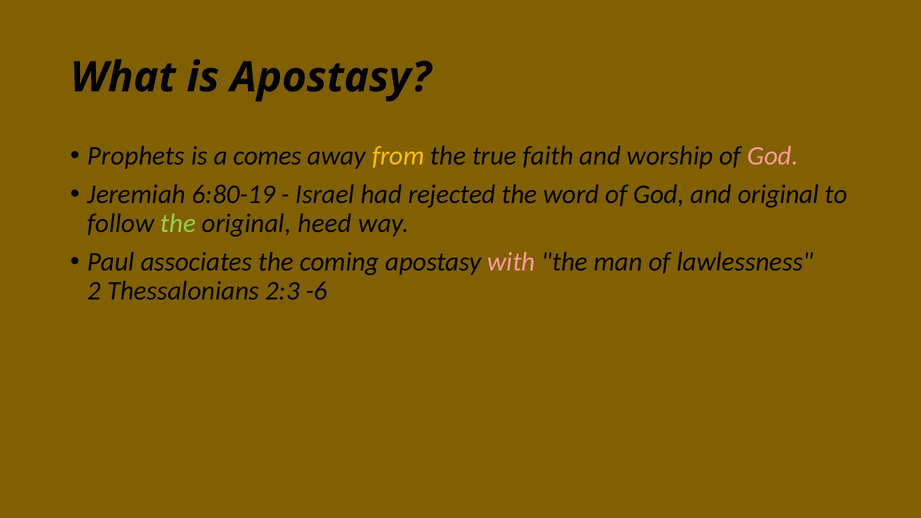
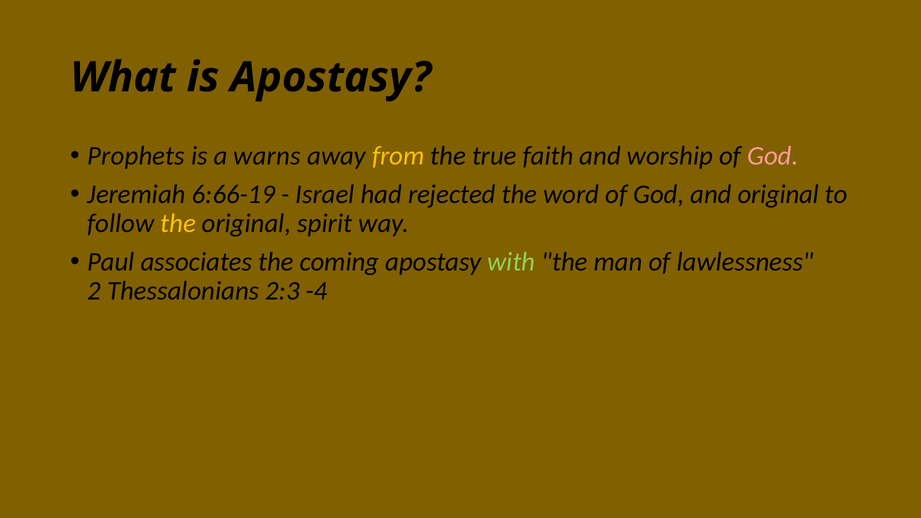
comes: comes -> warns (267, 156)
6:80-19: 6:80-19 -> 6:66-19 (233, 194)
the colour: light green -> yellow (178, 223)
heed: heed -> spirit (325, 223)
with colour: pink -> light green (511, 262)
-6: -6 -> -4 (317, 291)
